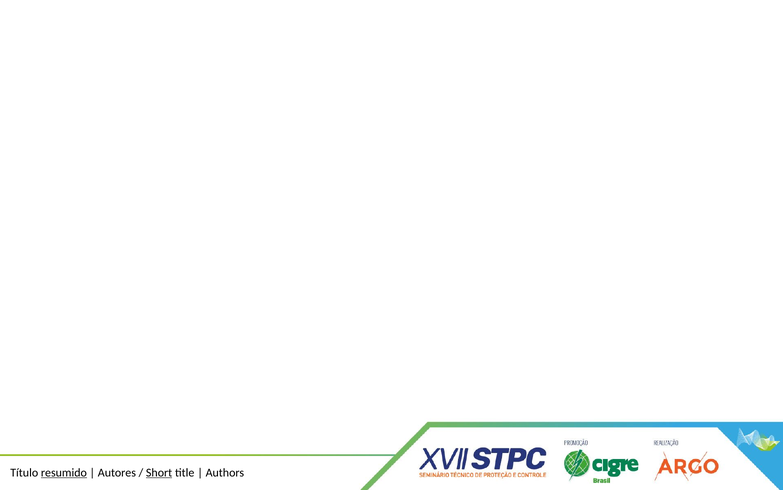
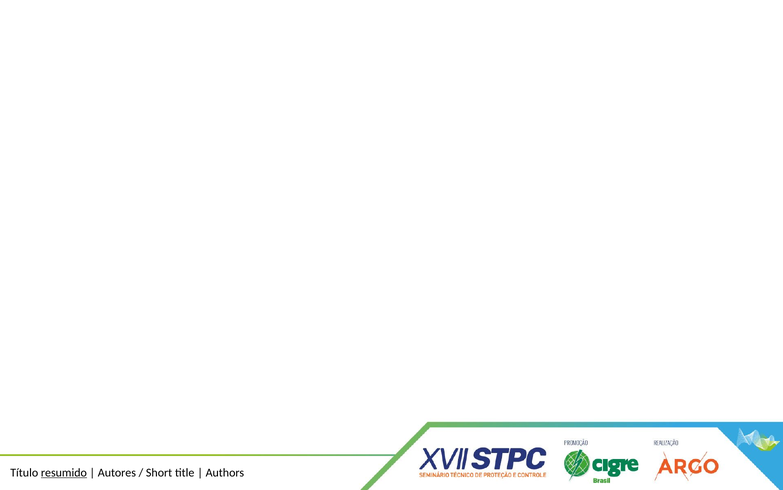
Short underline: present -> none (159, 472)
